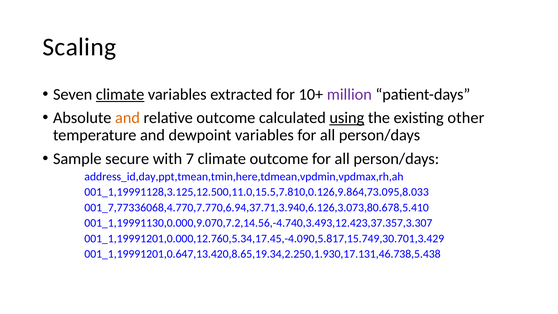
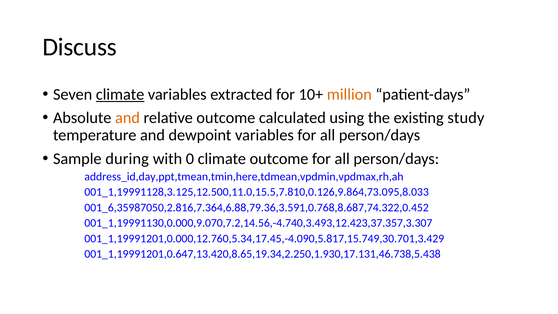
Scaling: Scaling -> Discuss (80, 47)
million colour: purple -> orange (349, 94)
using underline: present -> none (347, 118)
other: other -> study (466, 118)
secure: secure -> during (127, 159)
7: 7 -> 0 (190, 159)
001_7,77336068,4.770,7.770,6.94,37.71,3.940,6.126,3.073,80.678,5.410: 001_7,77336068,4.770,7.770,6.94,37.71,3.940,6.126,3.073,80.678,5.410 -> 001_6,35987050,2.816,7.364,6.88,79.36,3.591,0.768,8.687,74.322,0.452 (257, 208)
